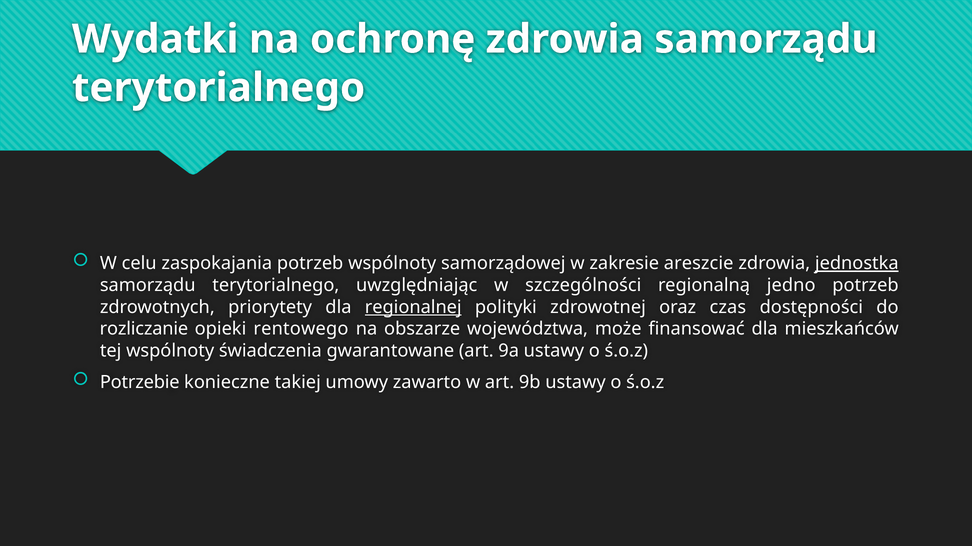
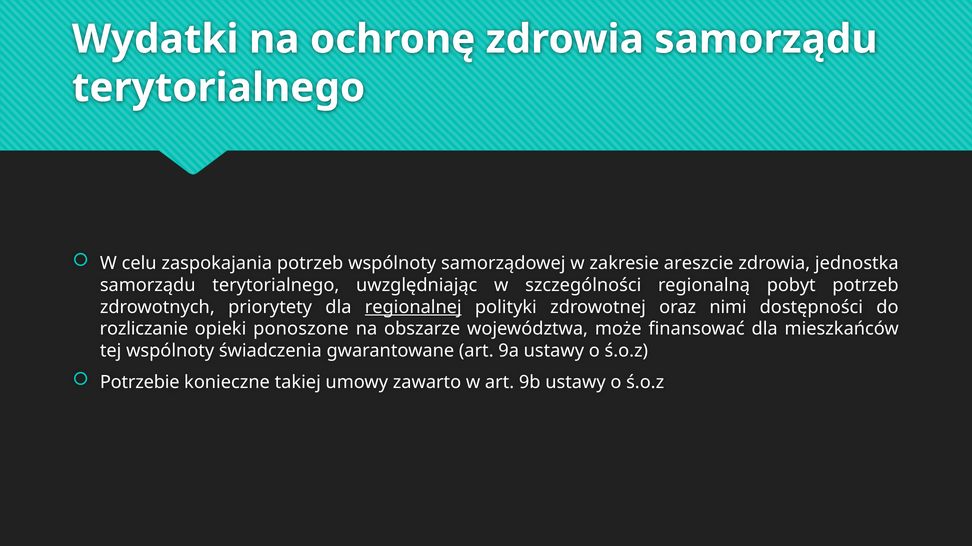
jednostka underline: present -> none (857, 264)
jedno: jedno -> pobyt (791, 286)
czas: czas -> nimi (728, 308)
rentowego: rentowego -> ponoszone (301, 329)
